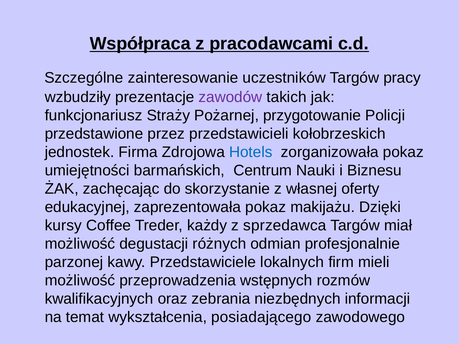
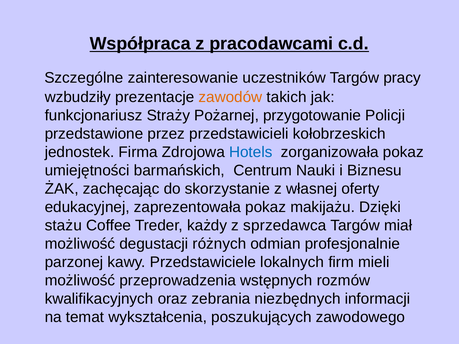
zawodów colour: purple -> orange (230, 97)
kursy: kursy -> stażu (63, 226)
posiadającego: posiadającego -> poszukujących (261, 317)
